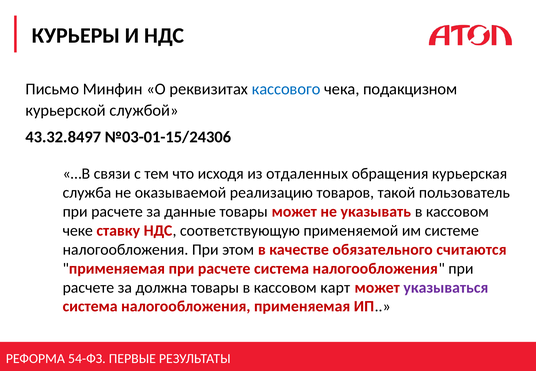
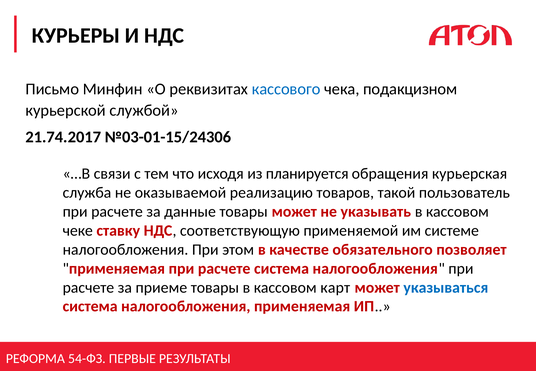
43.32.8497: 43.32.8497 -> 21.74.2017 (63, 137)
отдаленных: отдаленных -> планируется (307, 174)
считаются: считаются -> позволяет (471, 250)
должна: должна -> приеме (161, 288)
указываться colour: purple -> blue (446, 288)
